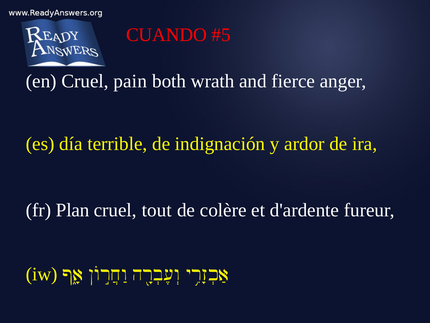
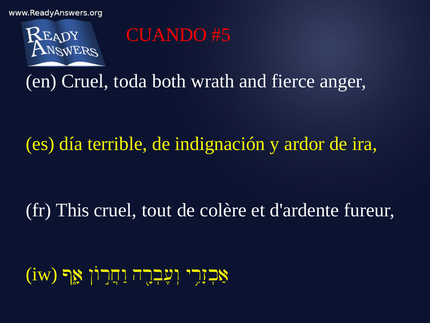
pain: pain -> toda (130, 81)
Plan: Plan -> This (73, 210)
